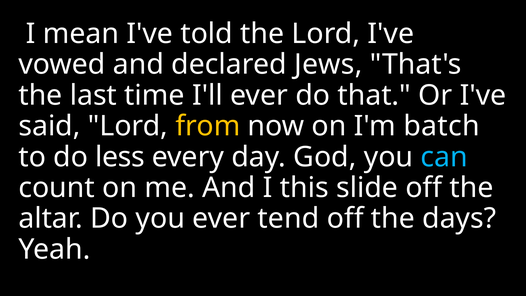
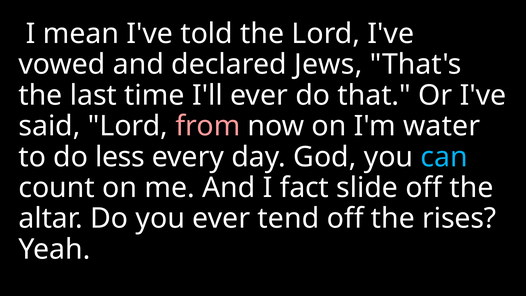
from colour: yellow -> pink (208, 126)
batch: batch -> water (442, 126)
this: this -> fact (304, 188)
days: days -> rises (459, 218)
